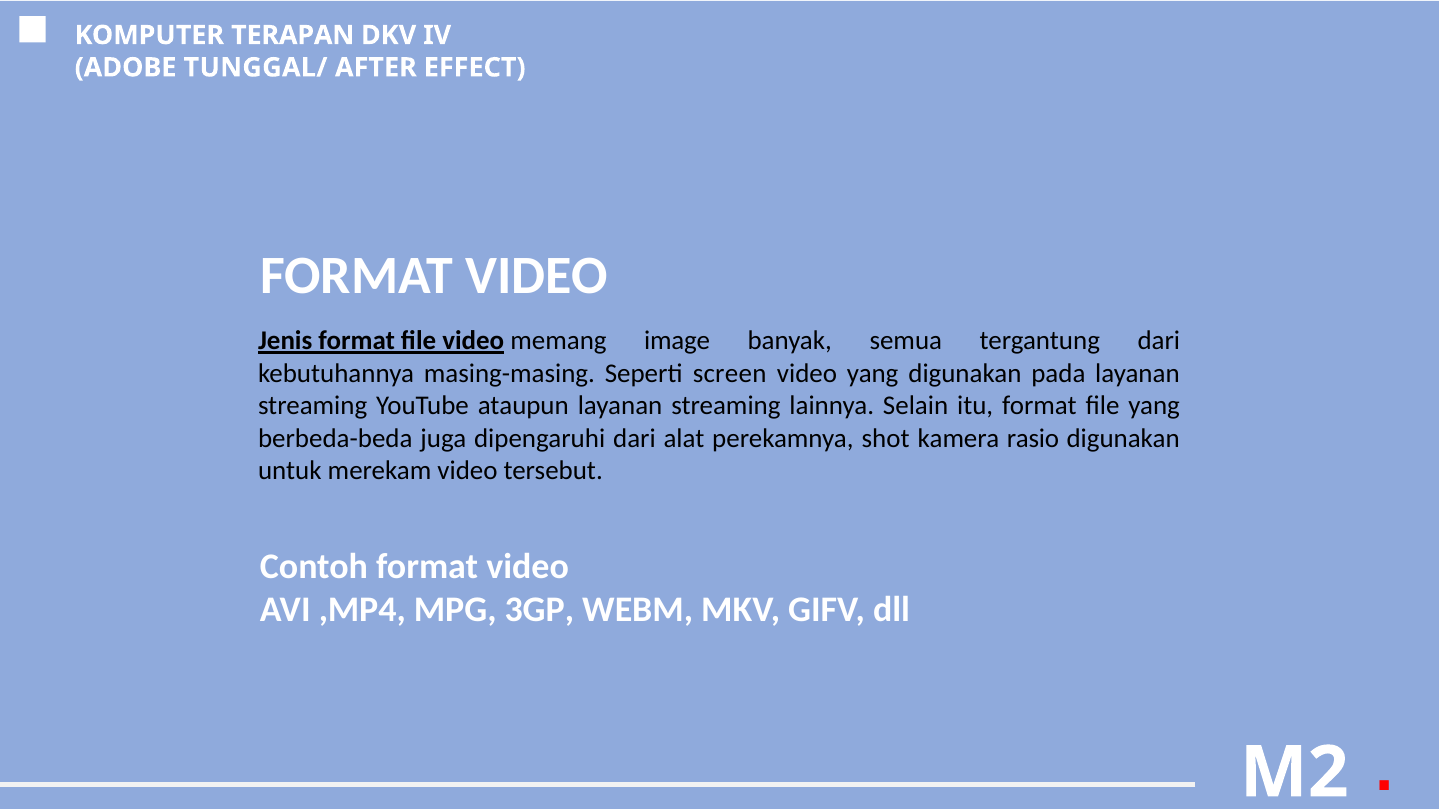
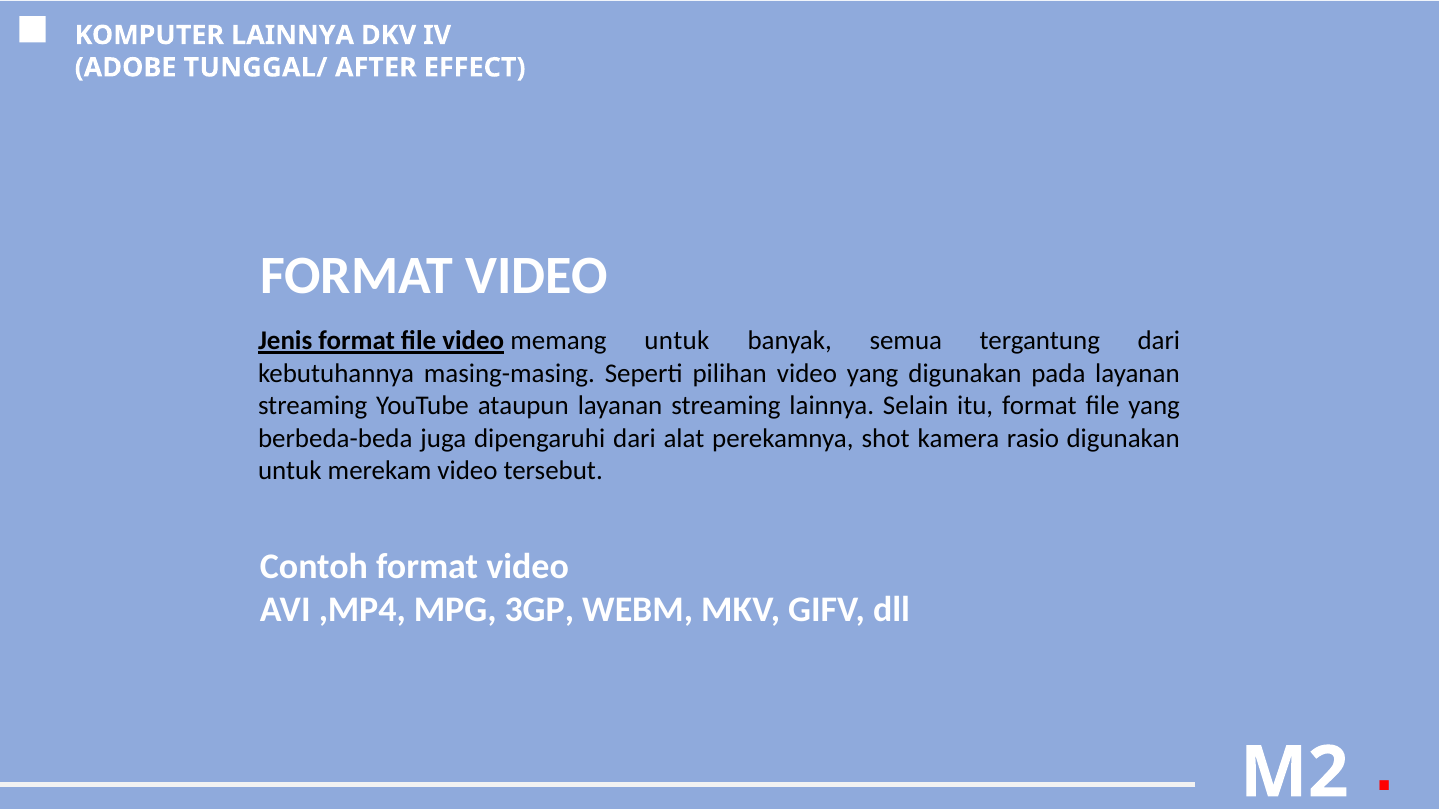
KOMPUTER TERAPAN: TERAPAN -> LAINNYA (293, 35)
memang image: image -> untuk (677, 341)
screen: screen -> pilihan (730, 374)
